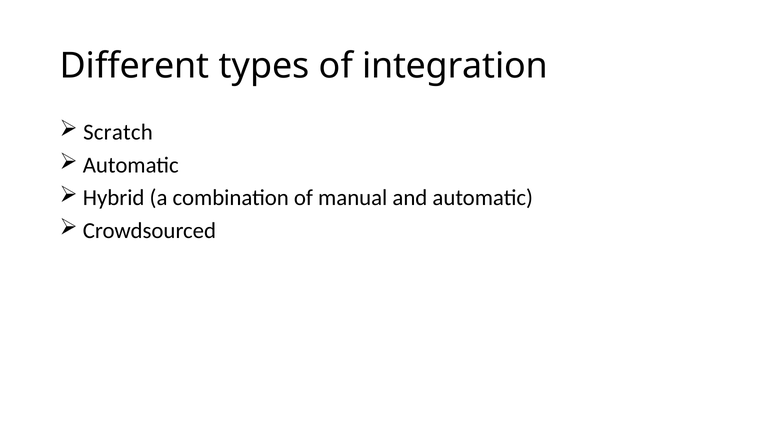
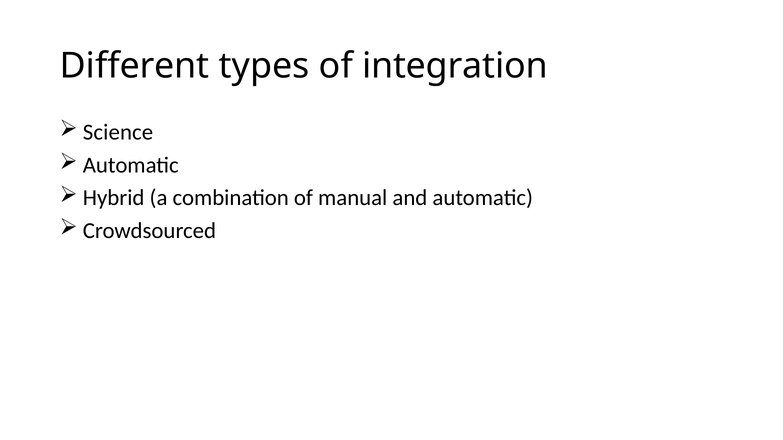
Scratch: Scratch -> Science (118, 132)
